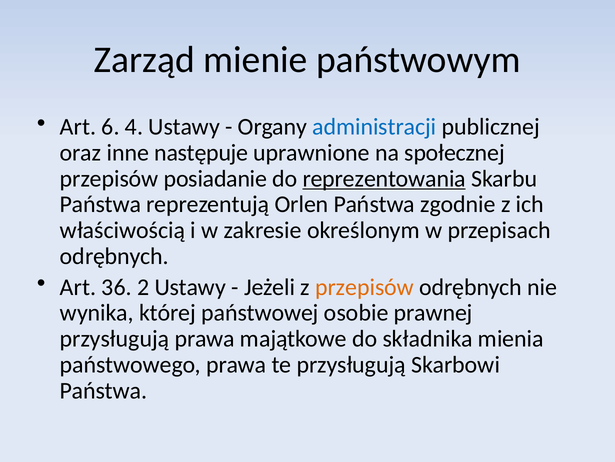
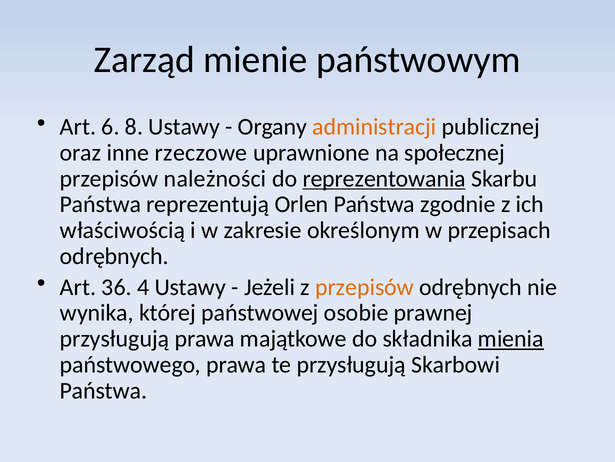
4: 4 -> 8 (134, 127)
administracji colour: blue -> orange (374, 127)
następuje: następuje -> rzeczowe (201, 153)
posiadanie: posiadanie -> należności (215, 178)
2: 2 -> 4 (143, 287)
mienia underline: none -> present (511, 338)
